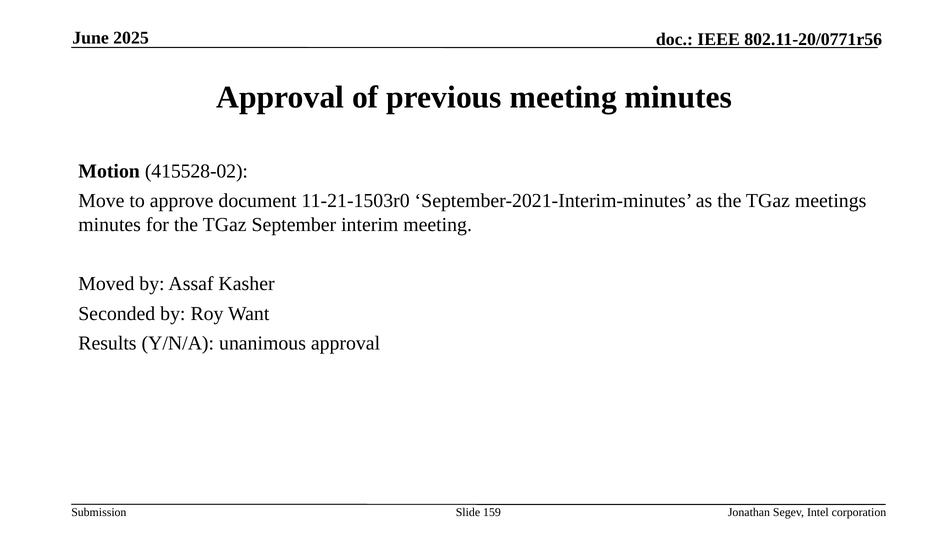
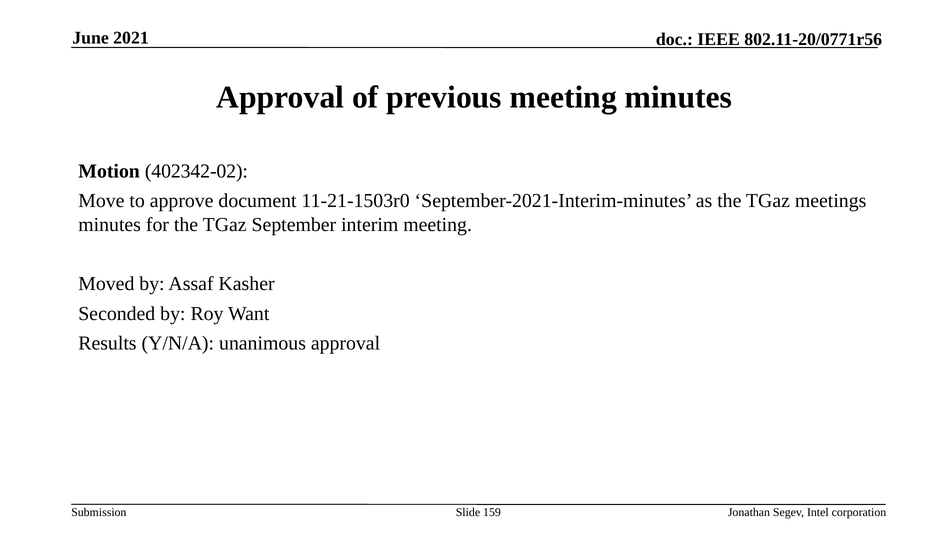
2025: 2025 -> 2021 (131, 38)
415528-02: 415528-02 -> 402342-02 (196, 171)
